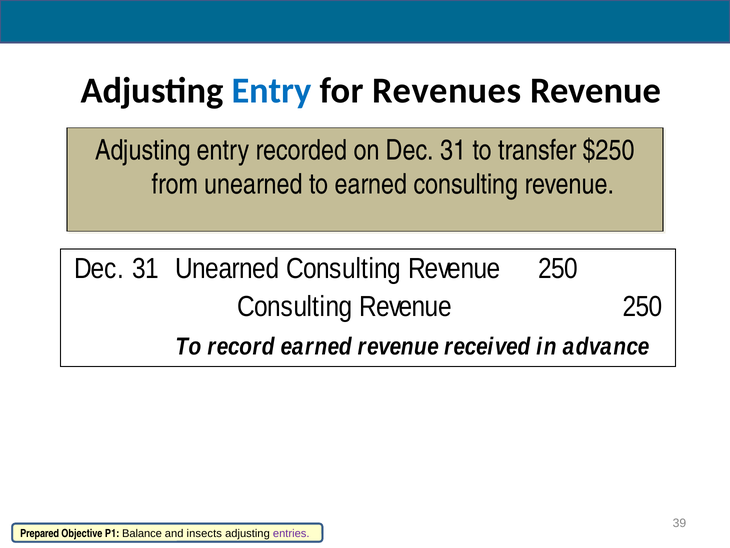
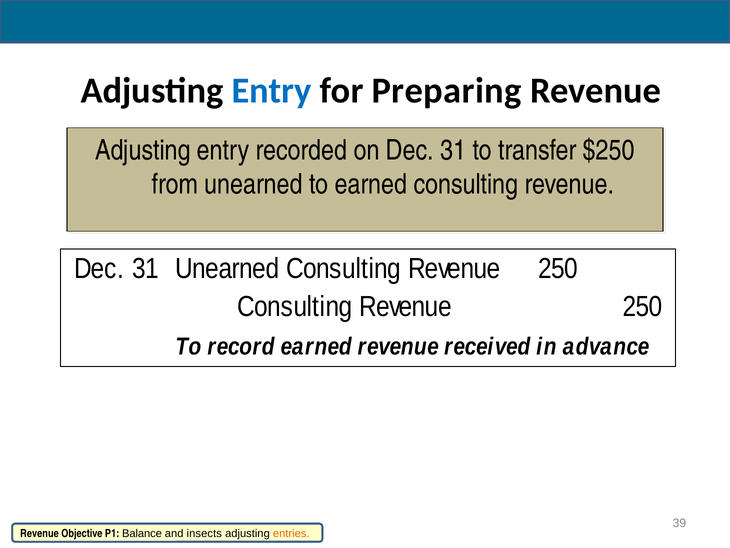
Revenues: Revenues -> Preparing (447, 91)
Prepared: Prepared -> Revenue (39, 533)
entries colour: purple -> orange (291, 533)
